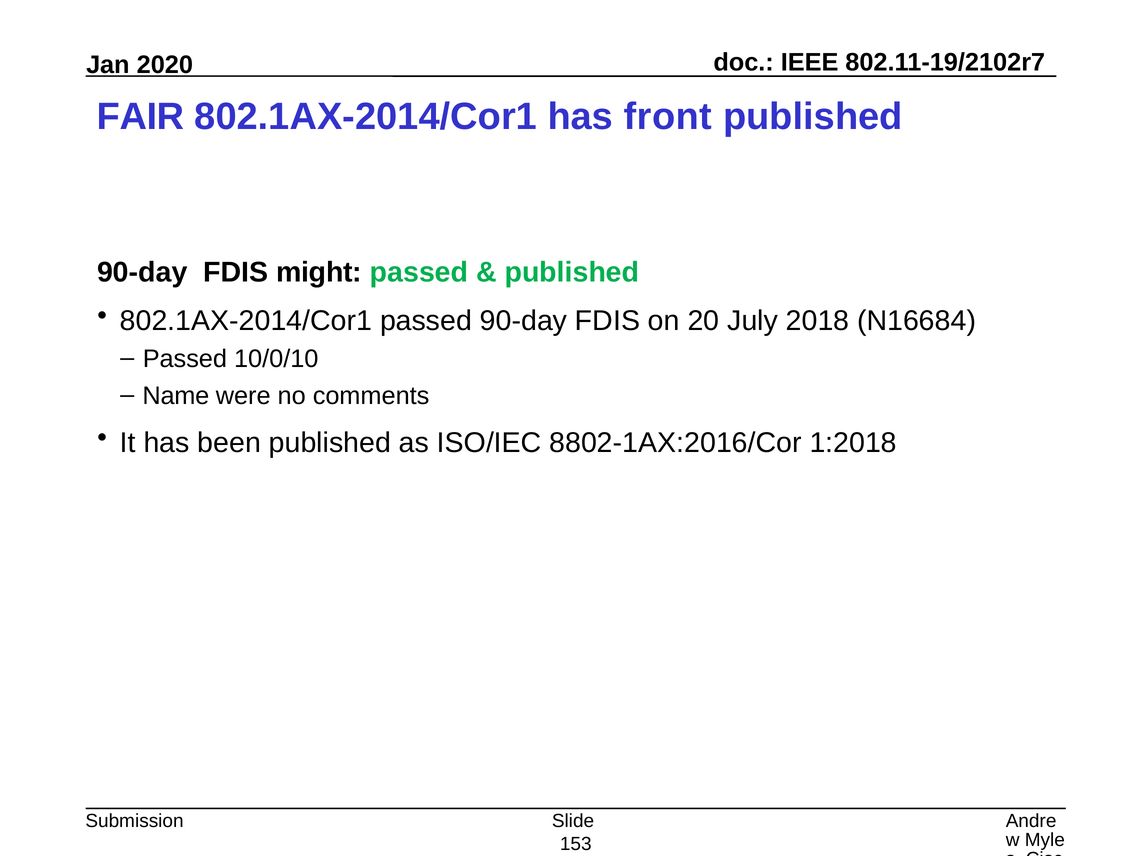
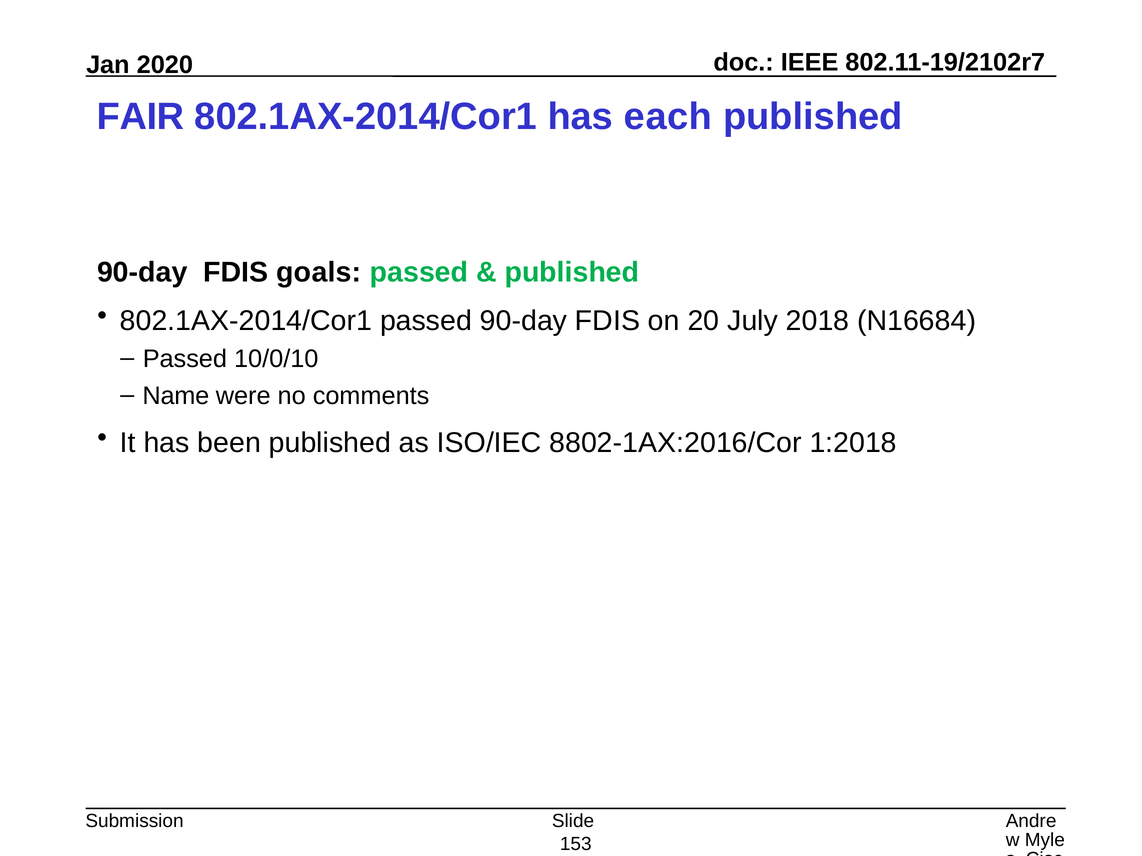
front: front -> each (668, 117)
might: might -> goals (319, 272)
